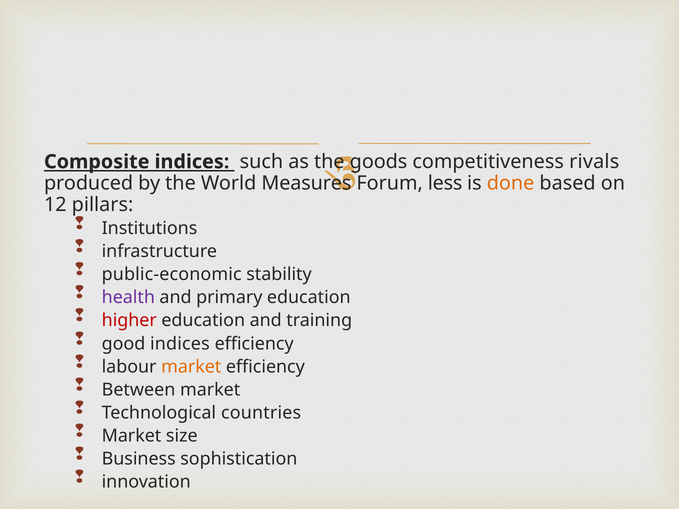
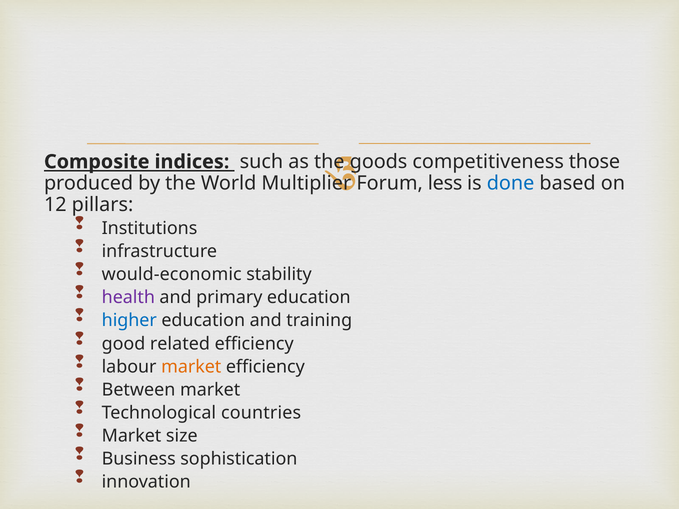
rivals: rivals -> those (594, 162)
Measures: Measures -> Multiplier (306, 183)
done colour: orange -> blue (511, 183)
public-economic: public-economic -> would-economic (172, 275)
higher colour: red -> blue (129, 321)
good indices: indices -> related (180, 344)
